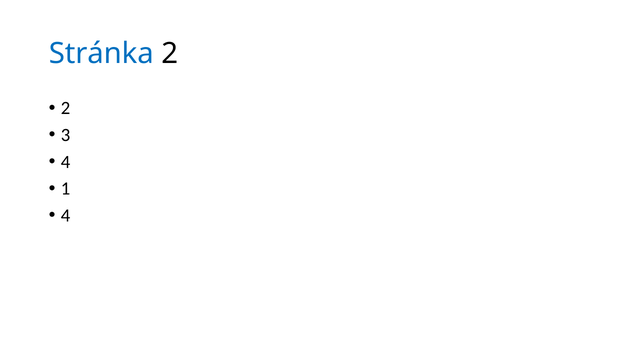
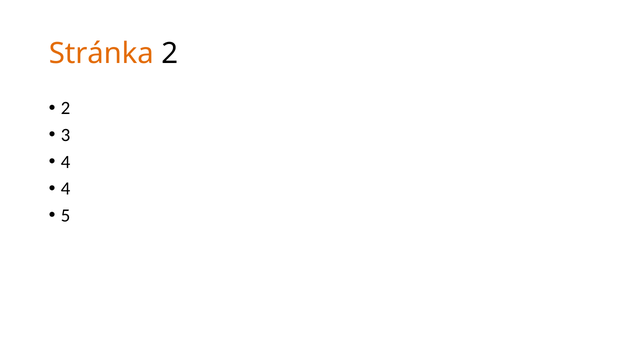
Stránka colour: blue -> orange (101, 54)
1: 1 -> 4 (66, 189)
4: 4 -> 5 (66, 216)
